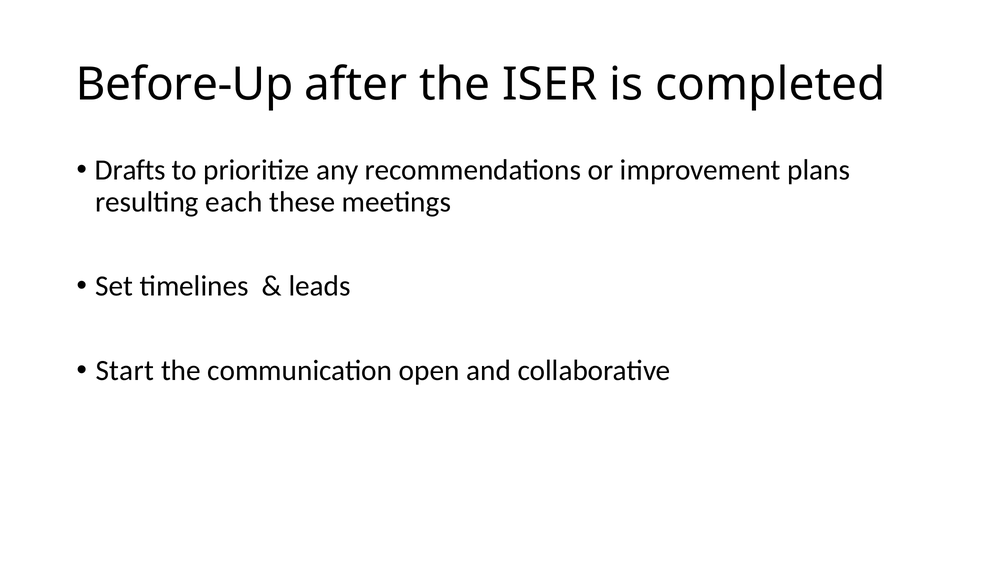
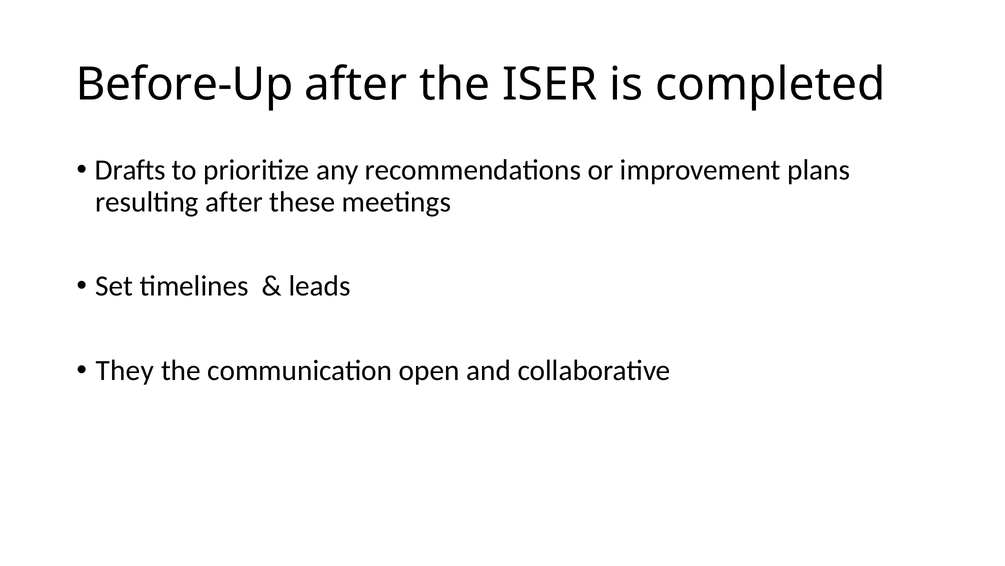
resulting each: each -> after (234, 202)
Start: Start -> They (125, 370)
